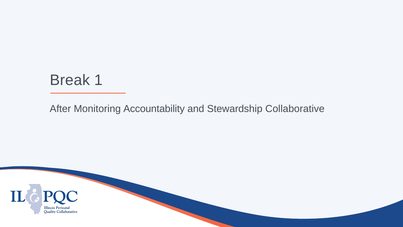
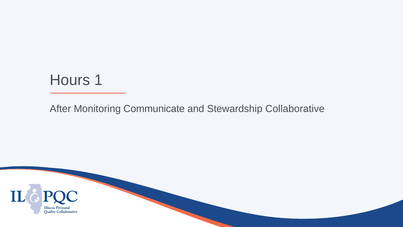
Break: Break -> Hours (70, 80)
Accountability: Accountability -> Communicate (154, 109)
